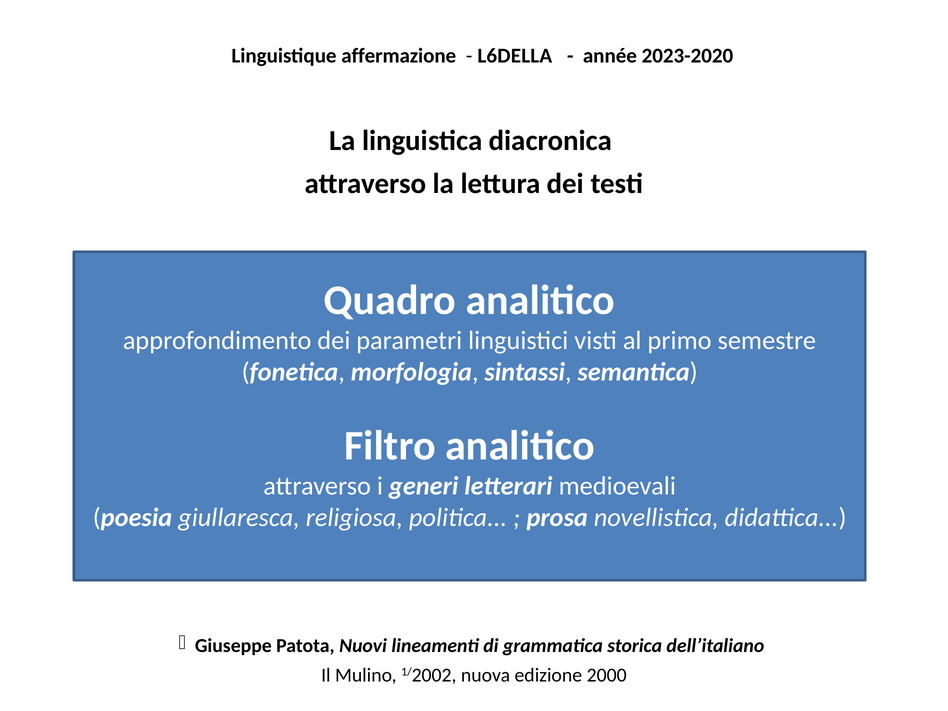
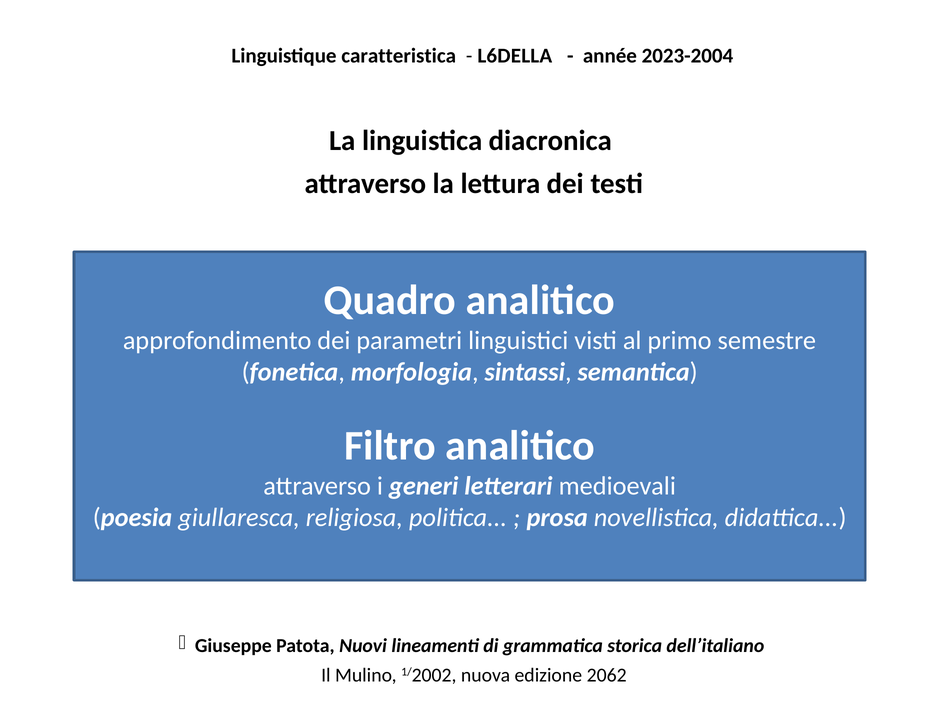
affermazione: affermazione -> caratteristica (399, 56)
2023-2020: 2023-2020 -> 2023-2004 (687, 56)
2000: 2000 -> 2062 (607, 675)
